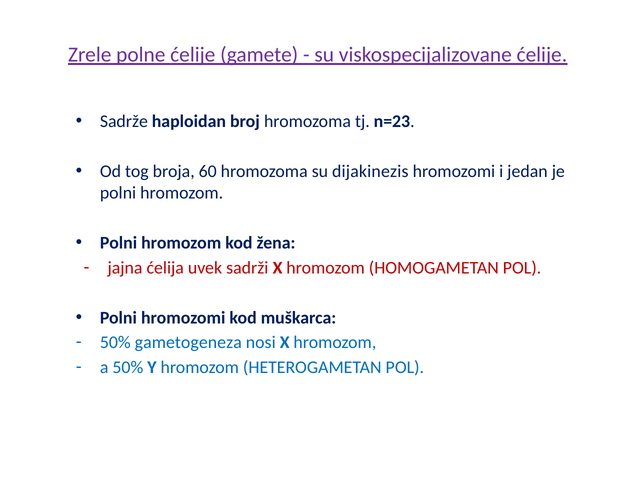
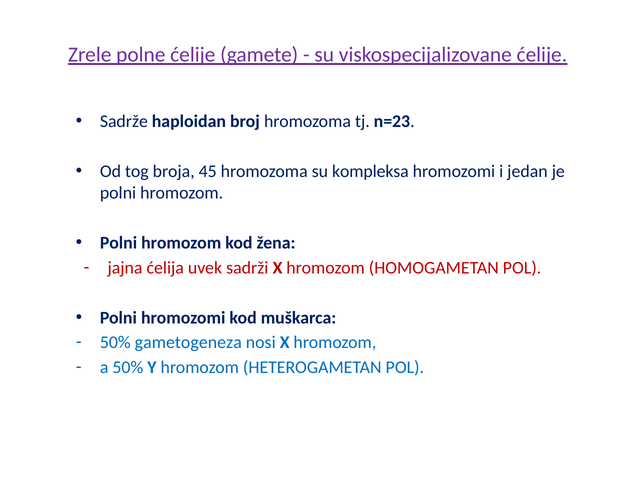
60: 60 -> 45 (208, 171)
dijakinezis: dijakinezis -> kompleksa (370, 171)
